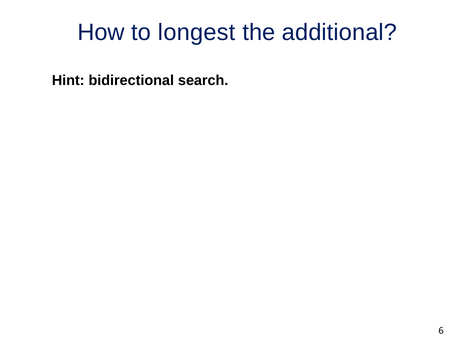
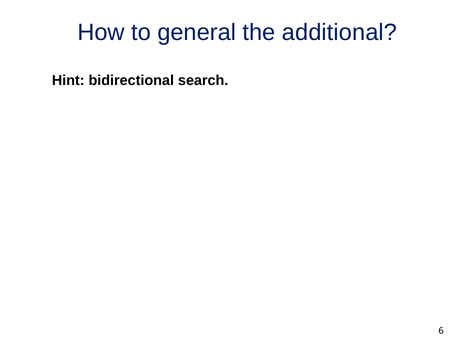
longest: longest -> general (197, 32)
